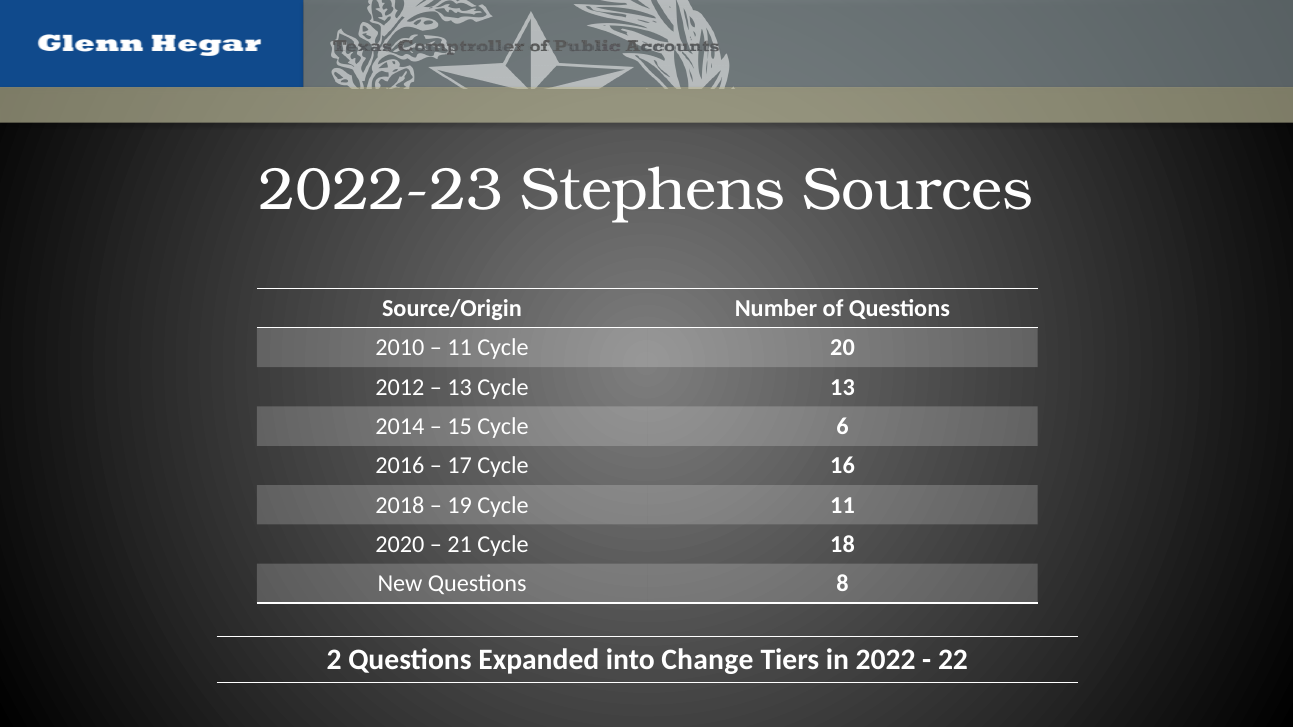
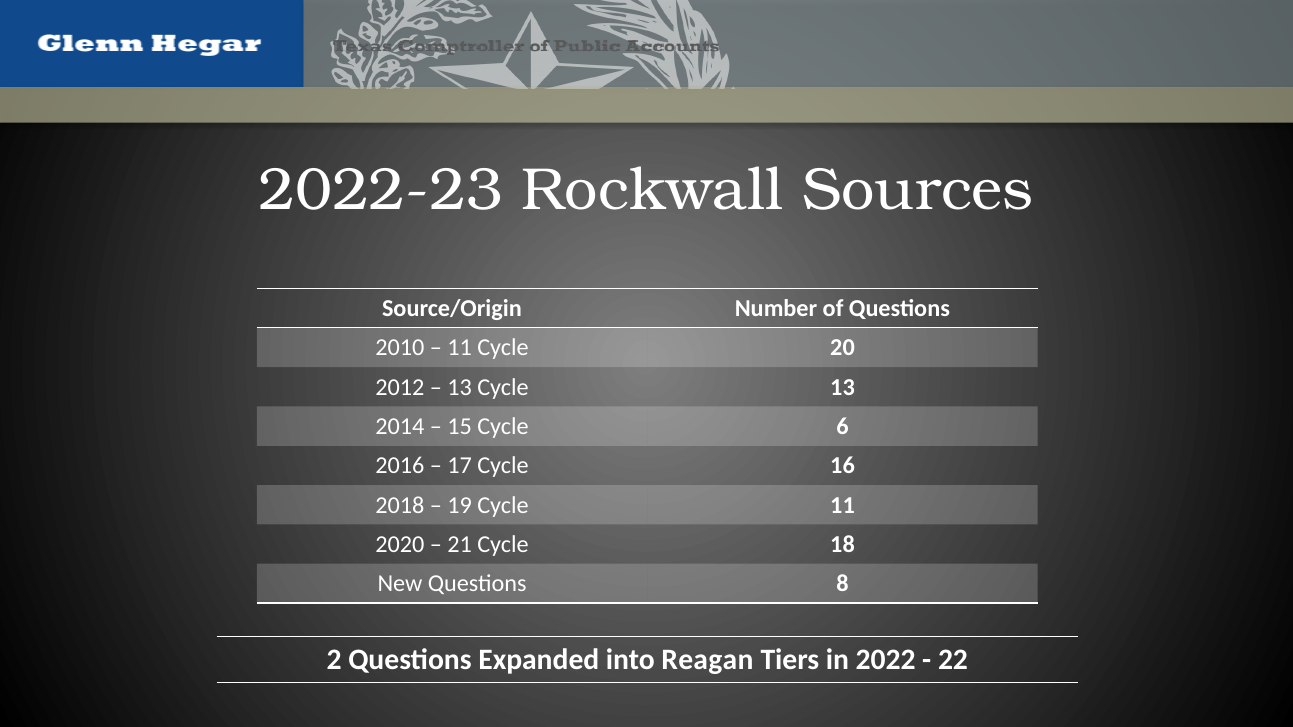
Stephens: Stephens -> Rockwall (653, 190)
Change: Change -> Reagan (707, 660)
